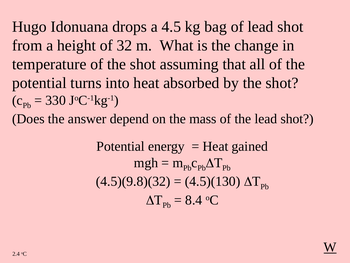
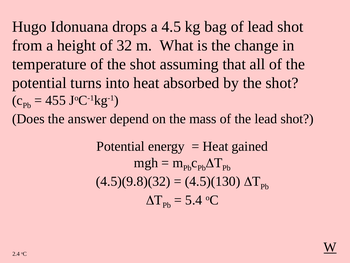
330: 330 -> 455 (56, 100)
8.4: 8.4 -> 5.4 (194, 200)
